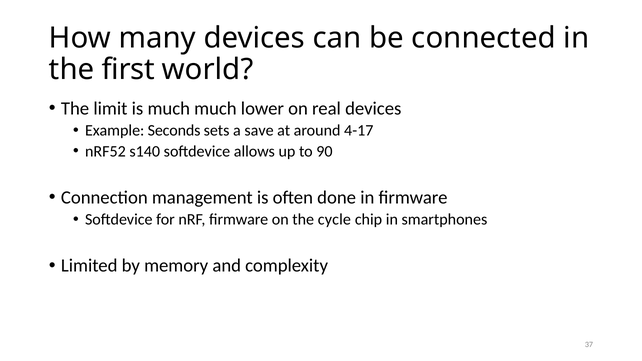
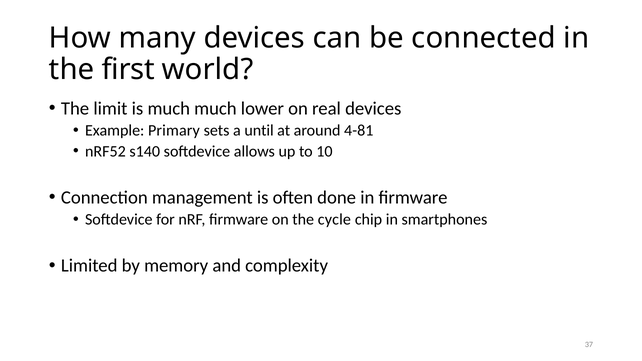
Seconds: Seconds -> Primary (174, 131)
save: save -> until (259, 131)
4-17: 4-17 -> 4-81 (359, 131)
90: 90 -> 10 (324, 151)
